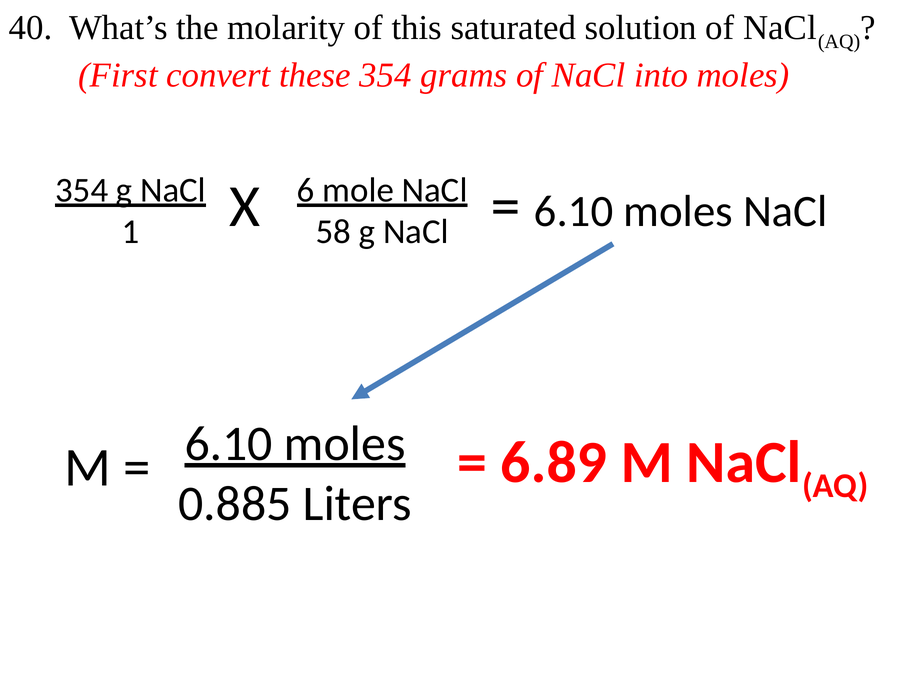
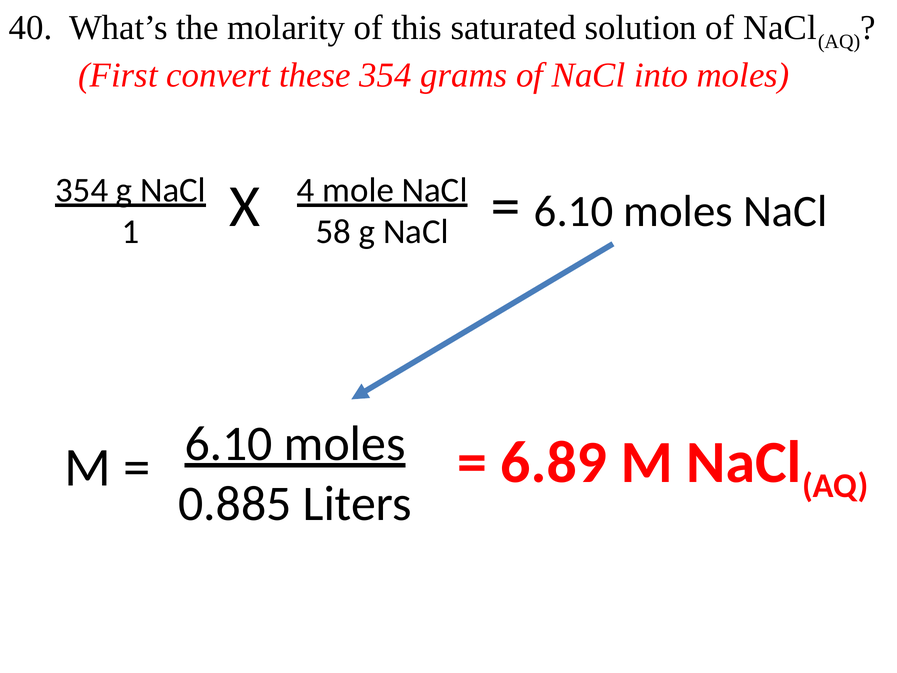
6: 6 -> 4 (306, 190)
